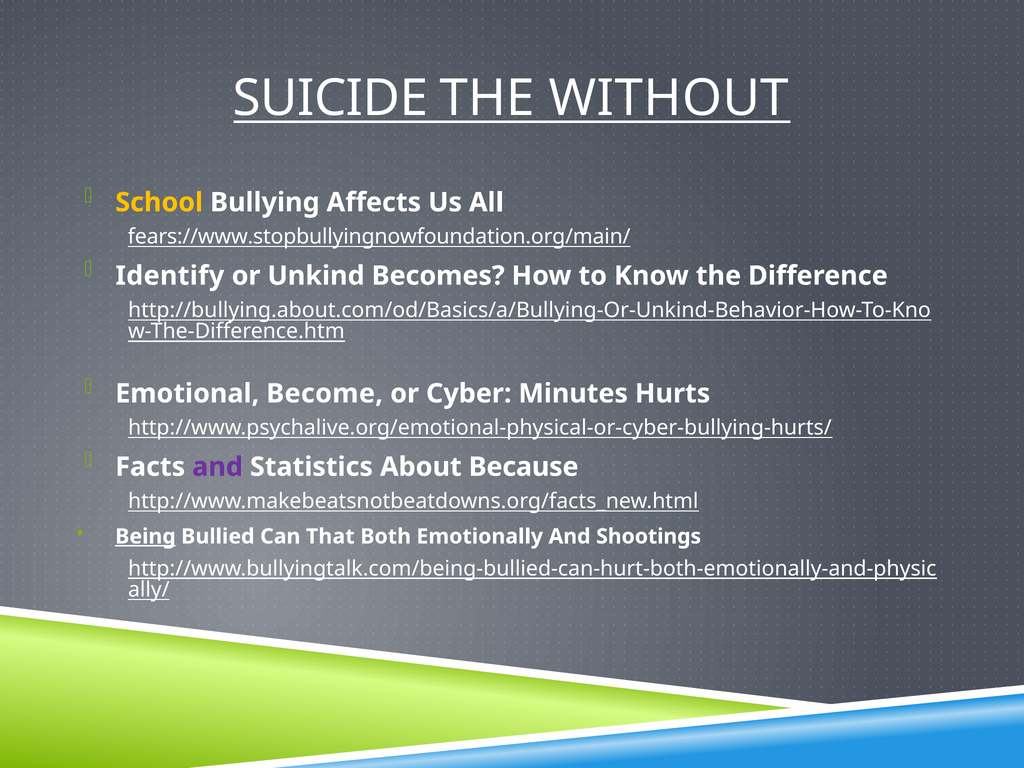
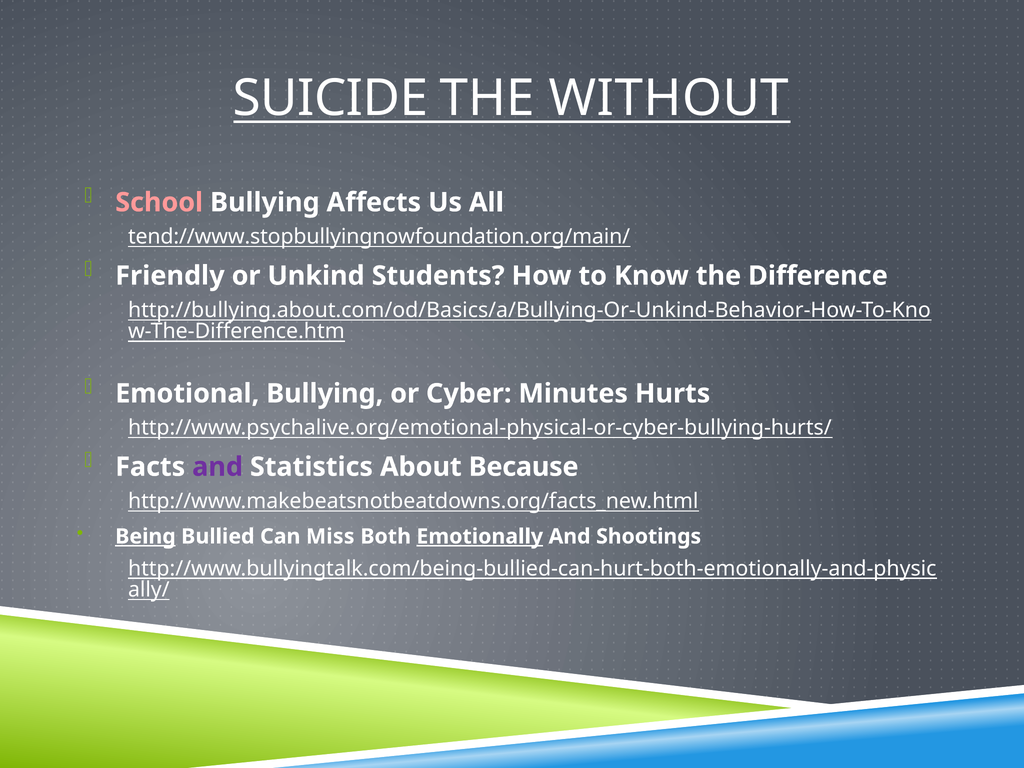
School colour: yellow -> pink (159, 202)
fears://www.stopbullyingnowfoundation.org/main/: fears://www.stopbullyingnowfoundation.org/main/ -> tend://www.stopbullyingnowfoundation.org/main/ (379, 237)
Identify: Identify -> Friendly (170, 276)
Becomes: Becomes -> Students (438, 276)
Emotional Become: Become -> Bullying (325, 394)
That: That -> Miss (330, 536)
Emotionally underline: none -> present (480, 536)
